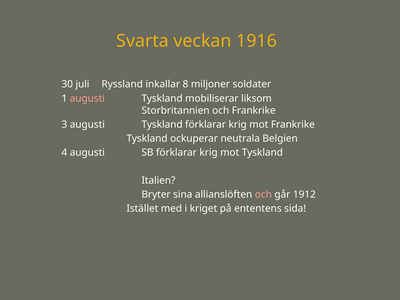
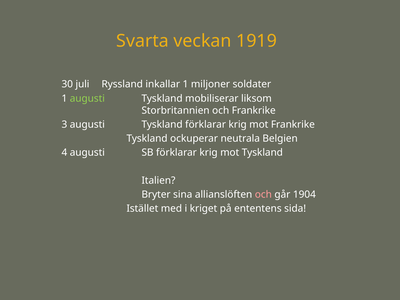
1916: 1916 -> 1919 (257, 41)
inkallar 8: 8 -> 1 (186, 84)
augusti colour: pink -> light green (87, 98)
1912: 1912 -> 1904 (304, 194)
